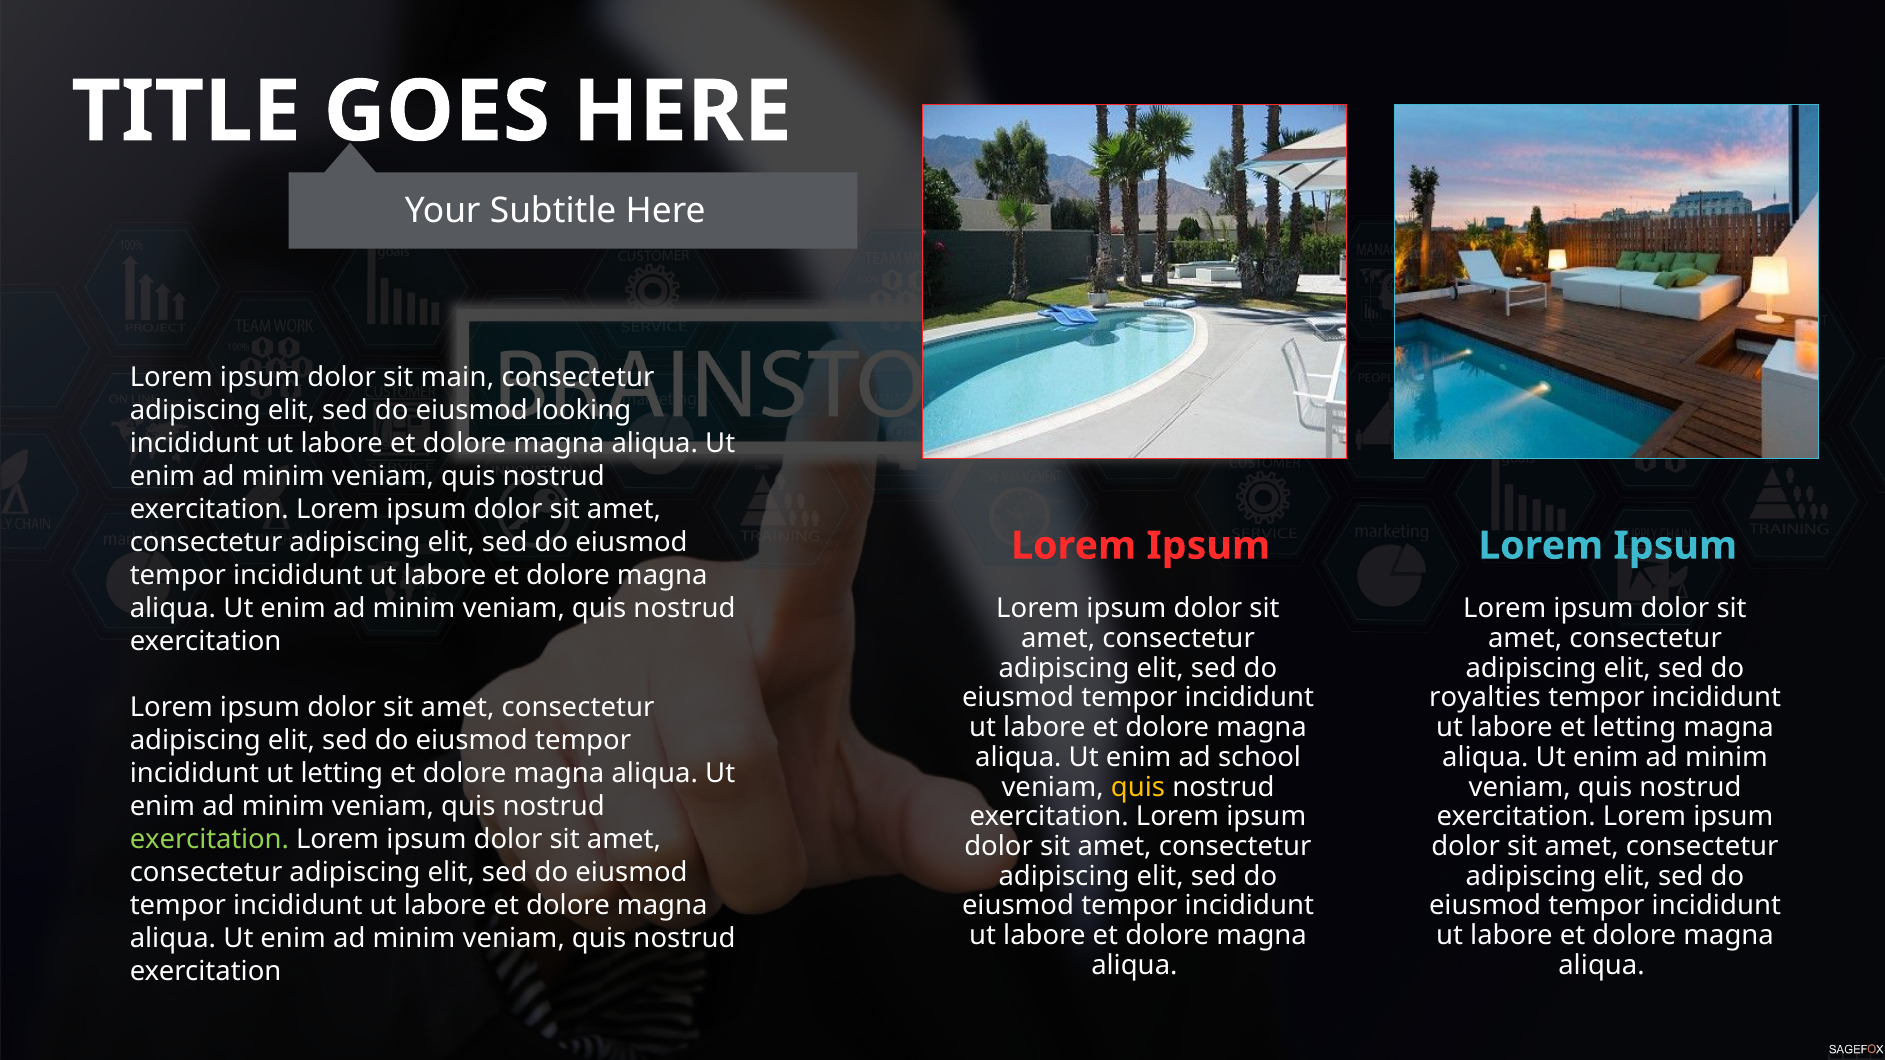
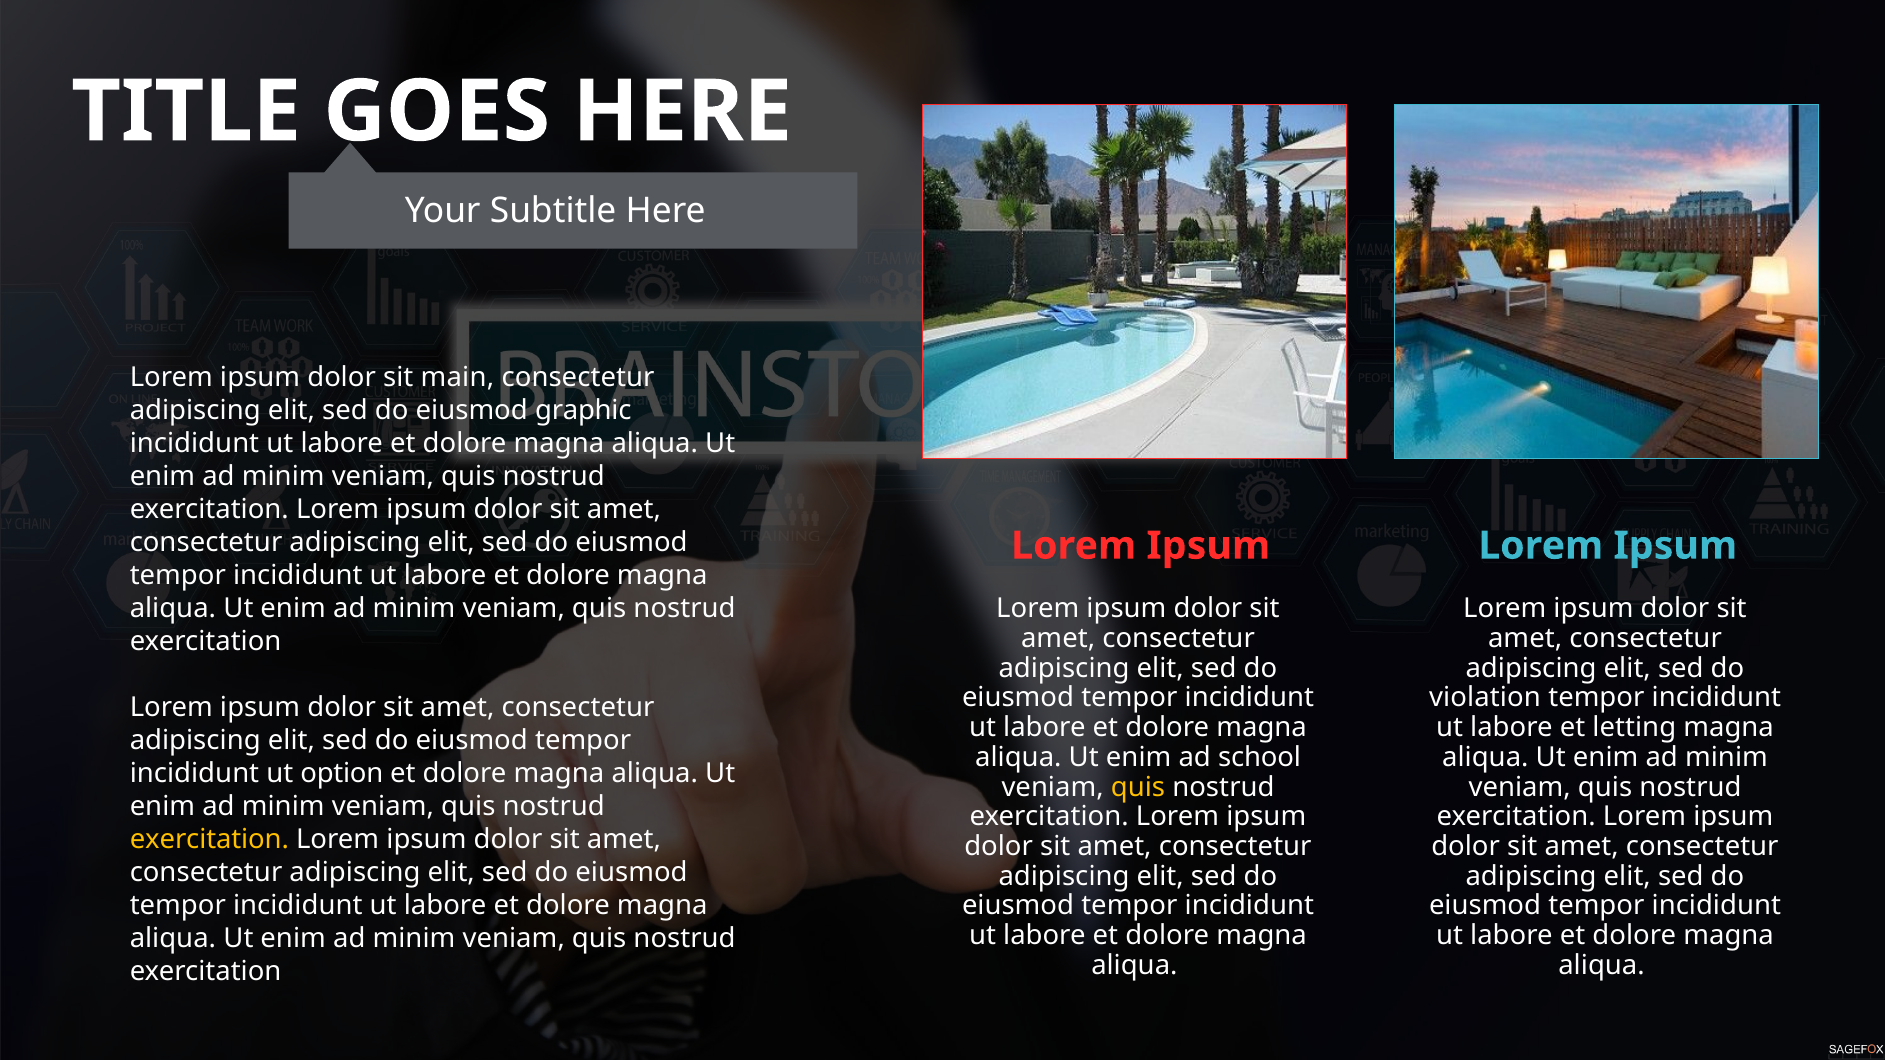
looking: looking -> graphic (583, 411)
royalties: royalties -> violation (1485, 698)
ut letting: letting -> option (342, 774)
exercitation colour: light green -> yellow (209, 840)
